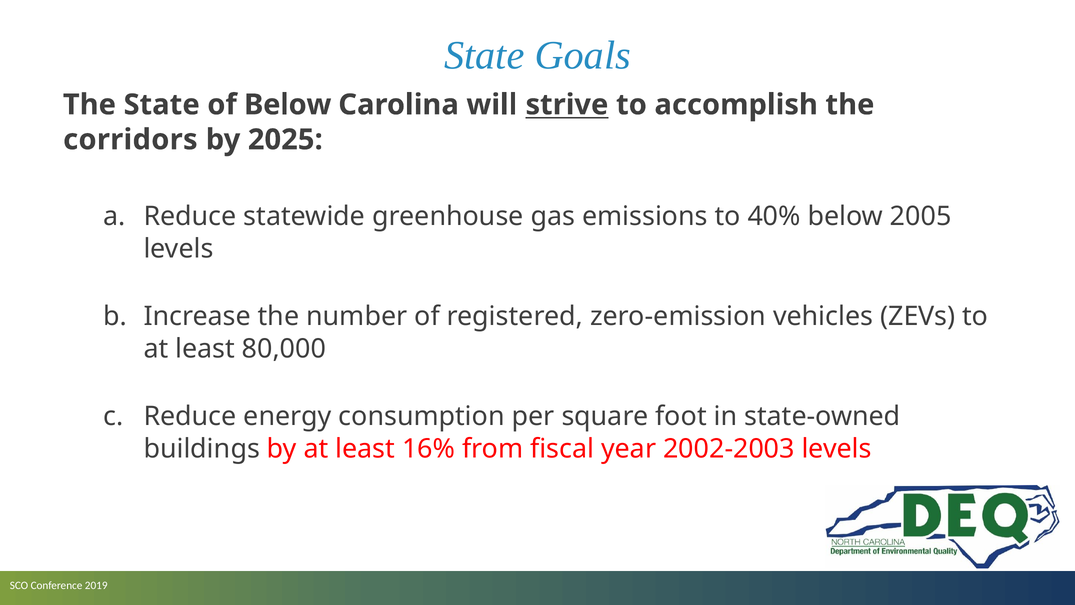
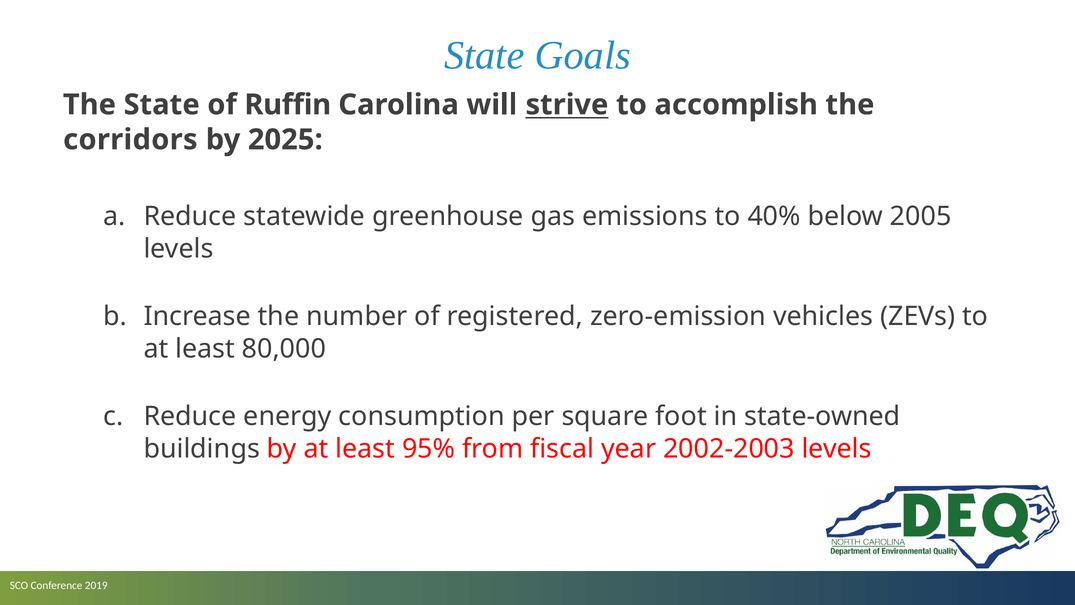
of Below: Below -> Ruffin (288, 105)
16%: 16% -> 95% (429, 448)
